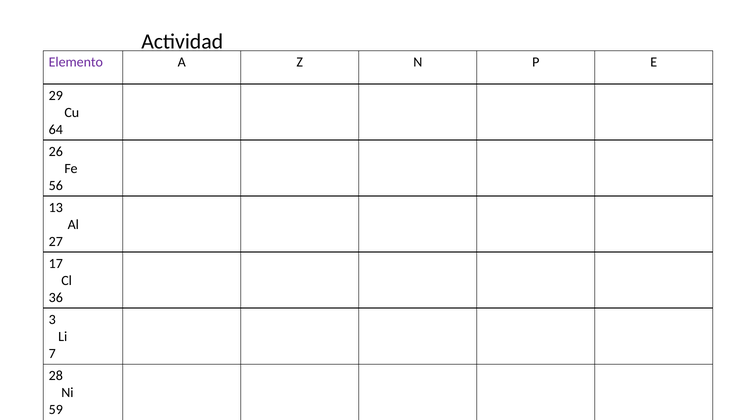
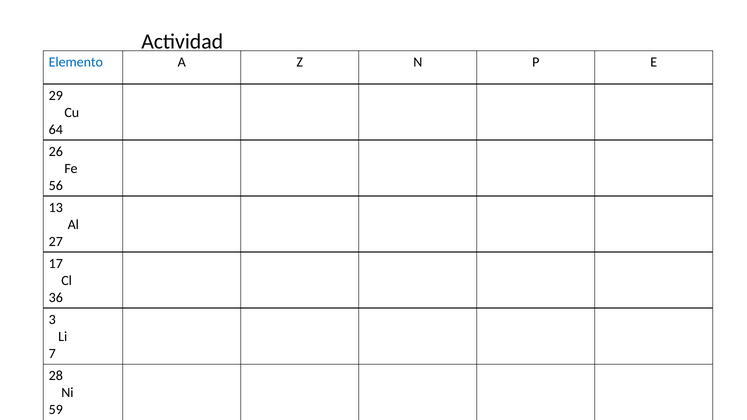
Elemento colour: purple -> blue (76, 62)
